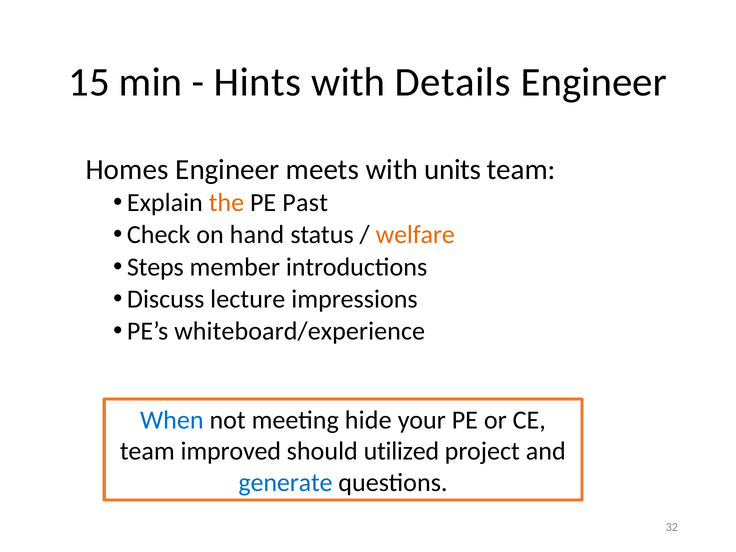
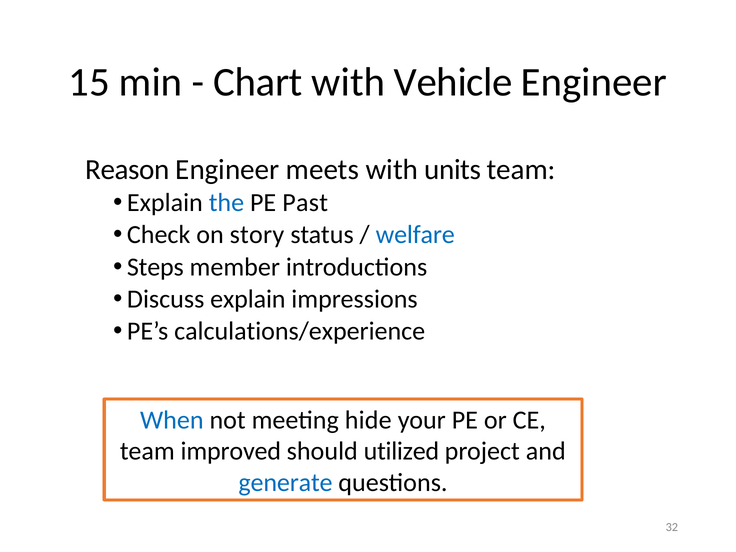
Hints: Hints -> Chart (258, 82)
Details: Details -> Vehicle (453, 82)
Homes: Homes -> Reason (127, 170)
the colour: orange -> blue (226, 203)
hand: hand -> story (257, 235)
welfare colour: orange -> blue (415, 235)
Discuss lecture: lecture -> explain (248, 299)
whiteboard/experience: whiteboard/experience -> calculations/experience (300, 331)
